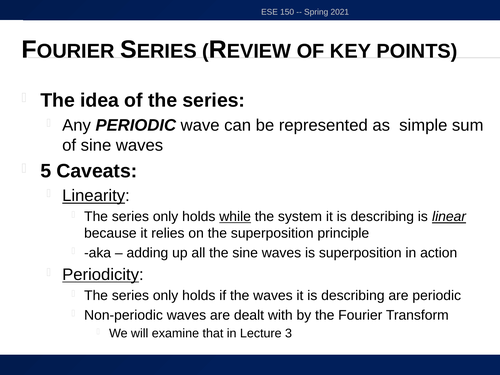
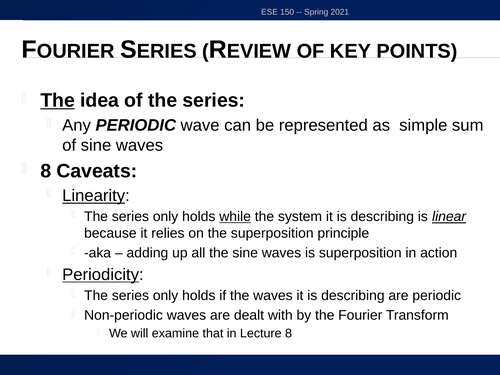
The underline: none -> present (58, 100)
5: 5 -> 8 (46, 171)
Lecture 3: 3 -> 8 (289, 333)
